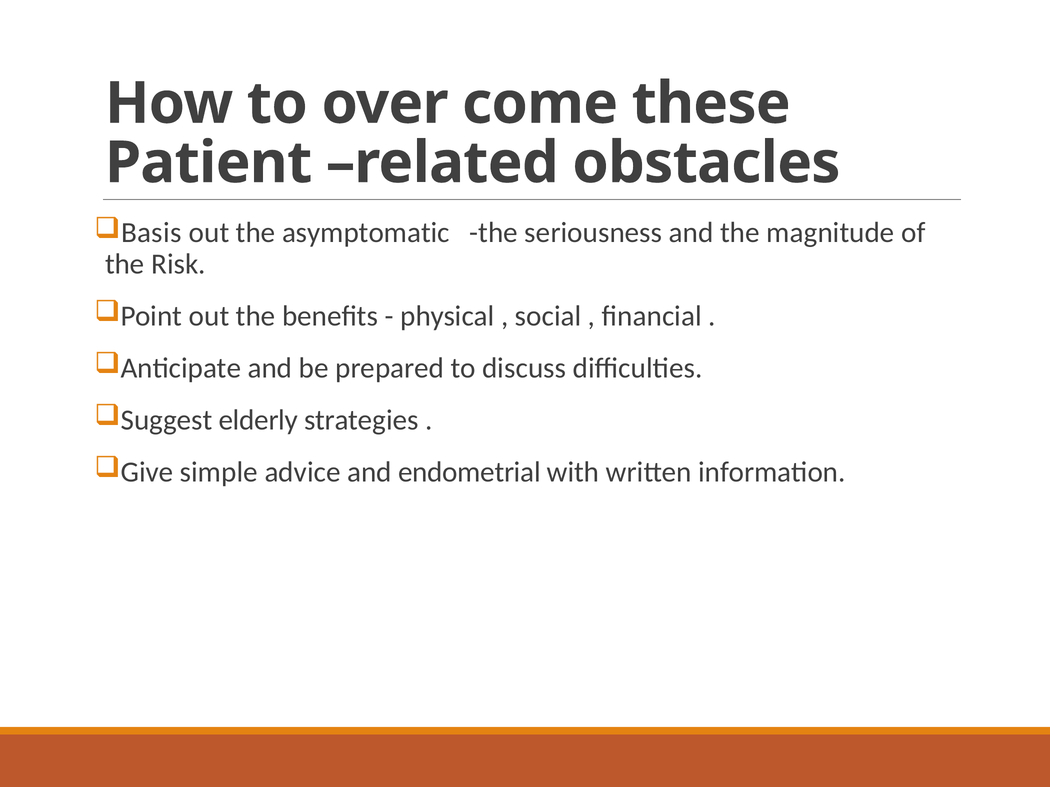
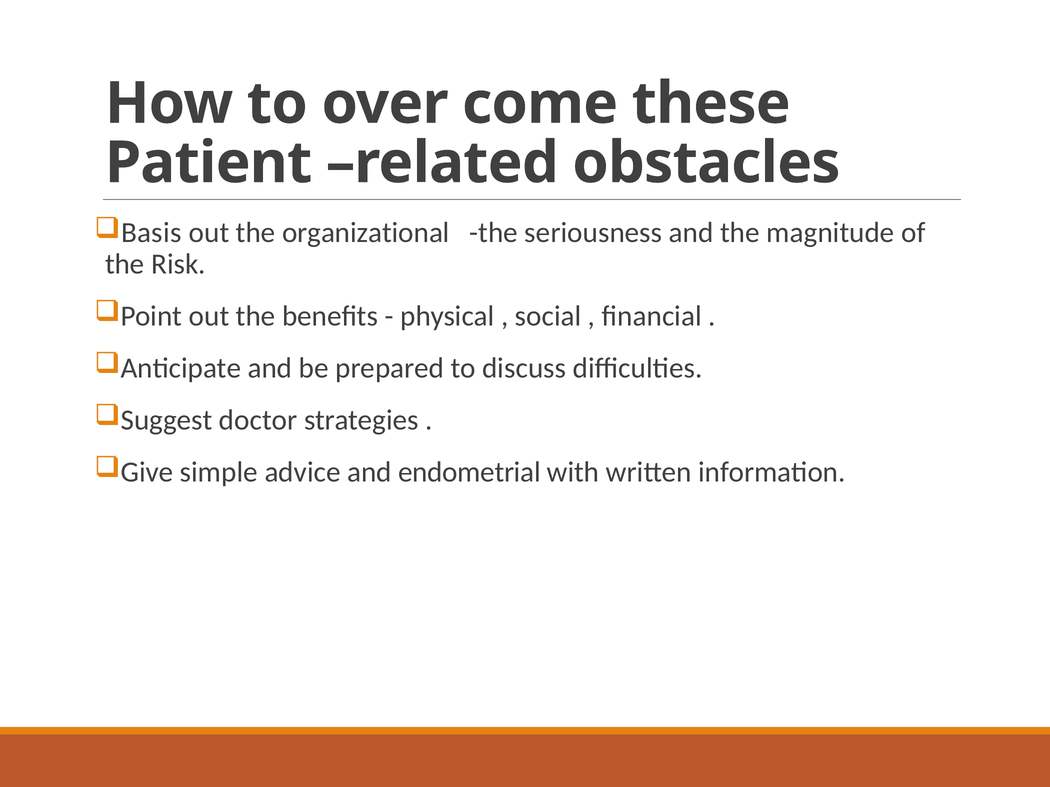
asymptomatic: asymptomatic -> organizational (366, 233)
elderly: elderly -> doctor (258, 420)
